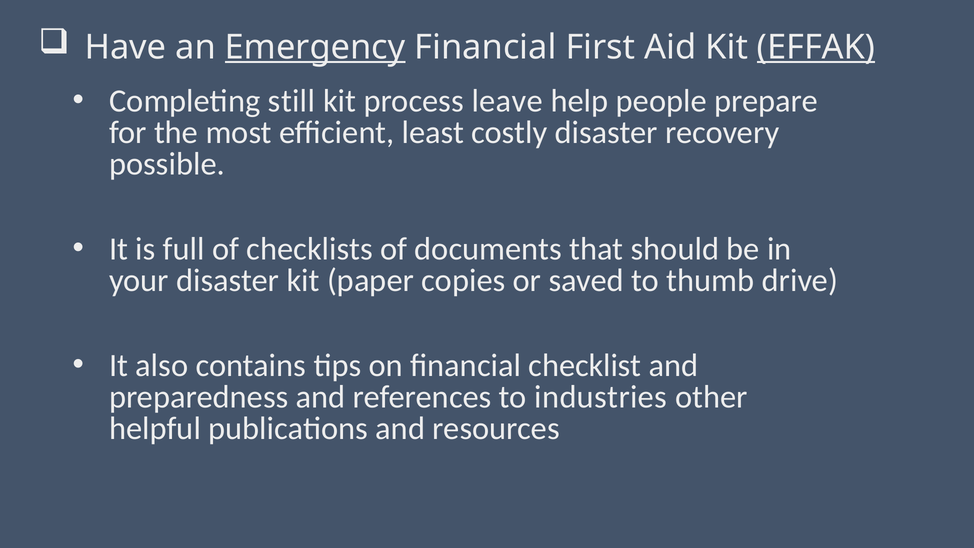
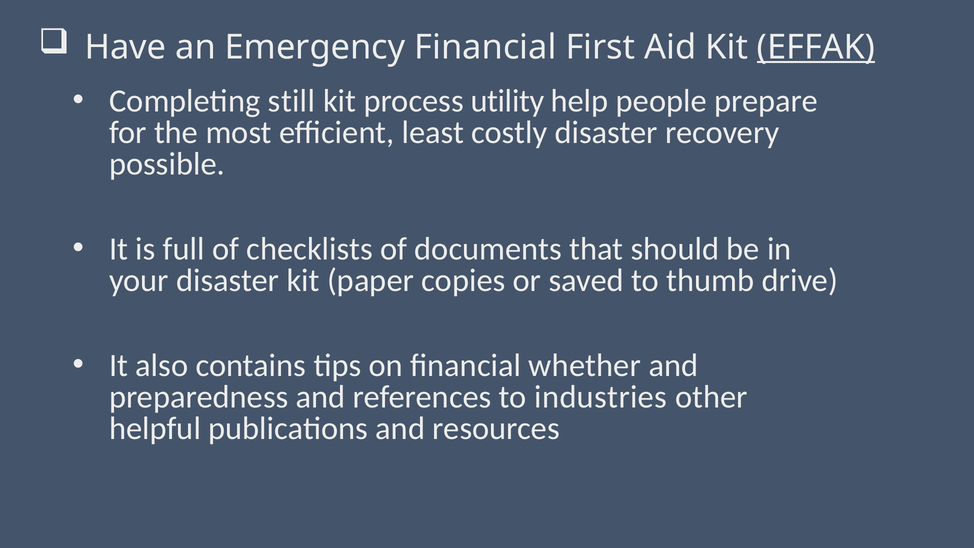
Emergency underline: present -> none (315, 47)
leave: leave -> utility (507, 101)
checklist: checklist -> whether (585, 365)
